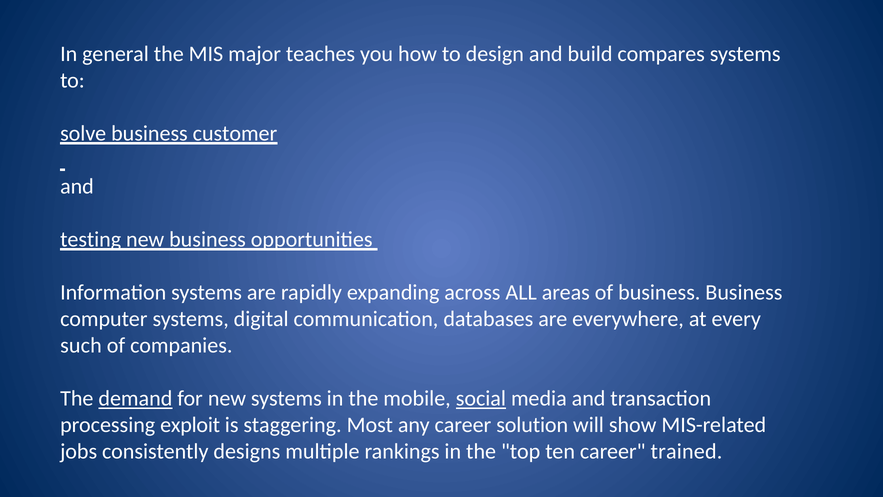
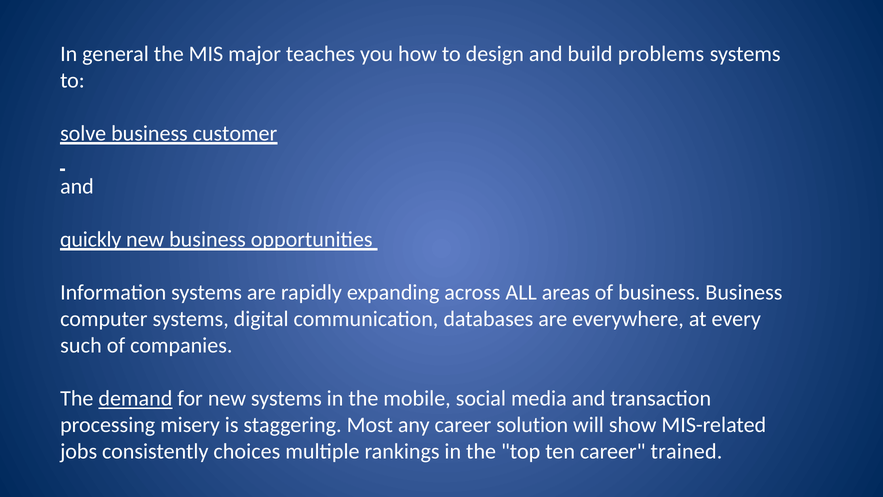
compares: compares -> problems (661, 54)
testing: testing -> quickly (91, 239)
social underline: present -> none (481, 398)
exploit: exploit -> misery (190, 425)
designs: designs -> choices (247, 451)
